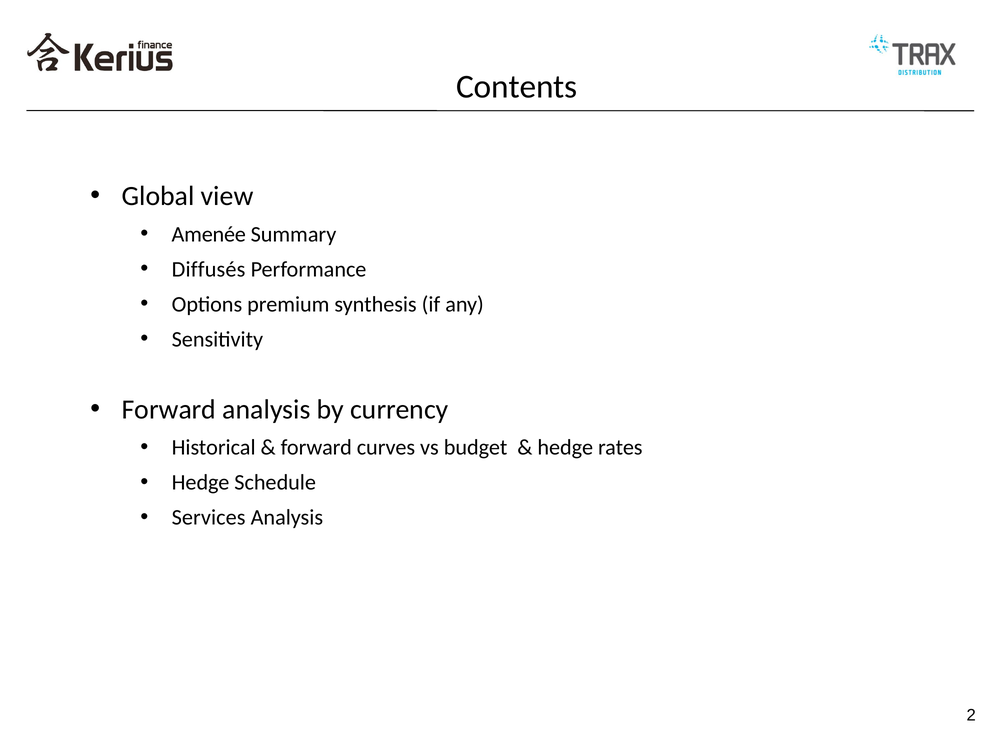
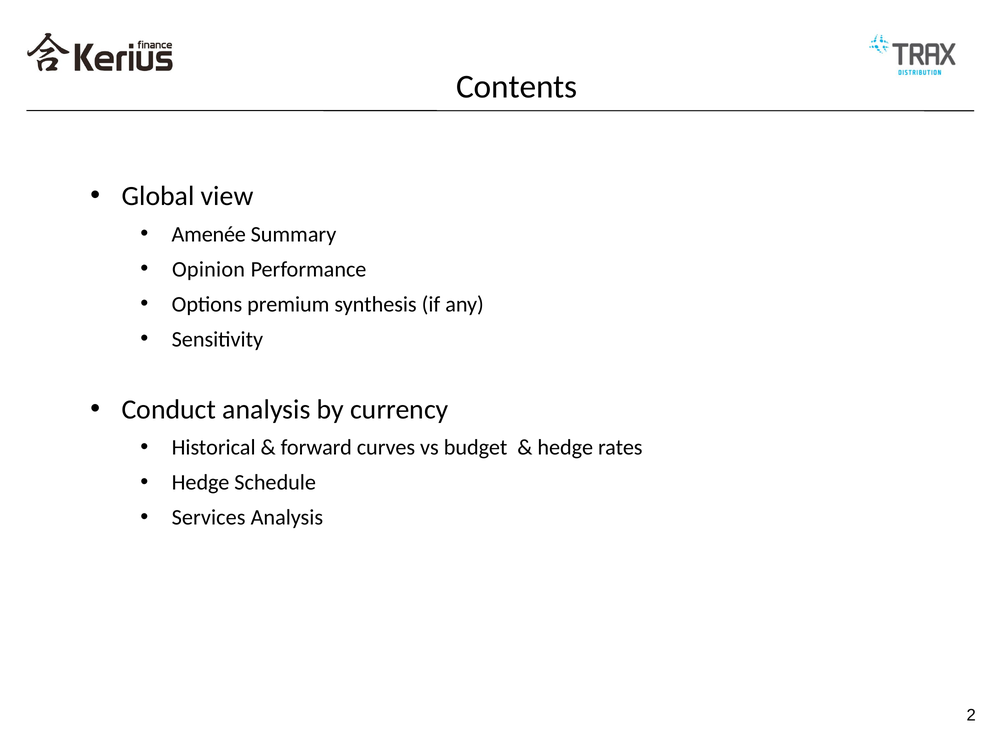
Diffusés: Diffusés -> Opinion (209, 270)
Forward: Forward -> Conduct (169, 410)
